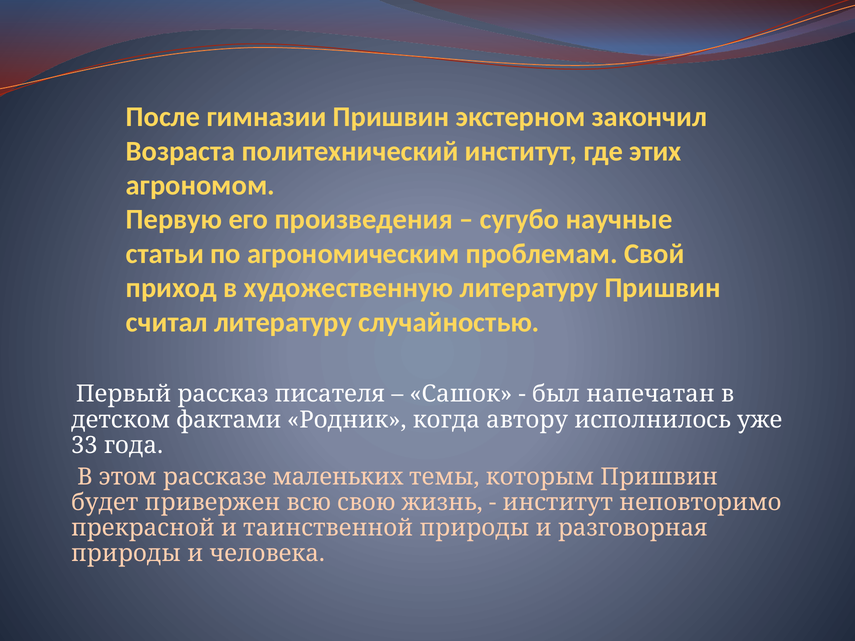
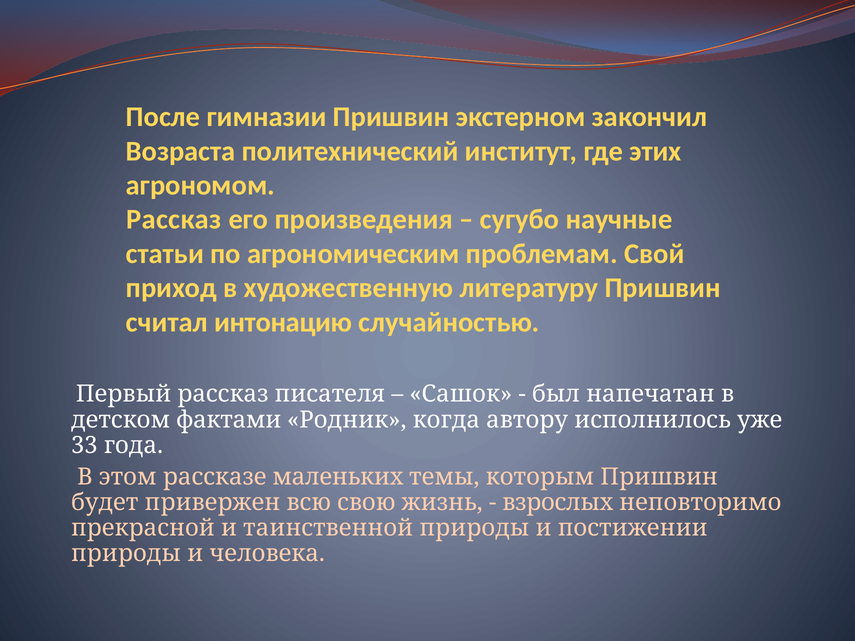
Первую: Первую -> Рассказ (174, 220)
считал литературу: литературу -> интонацию (283, 322)
институт: институт -> взрослых (558, 503)
разговорная: разговорная -> постижении (633, 528)
